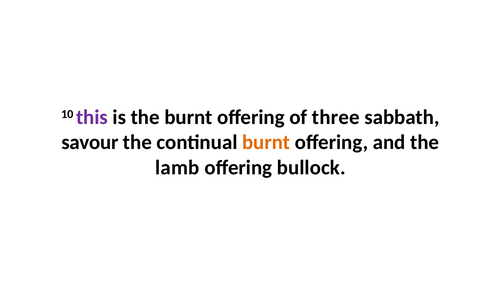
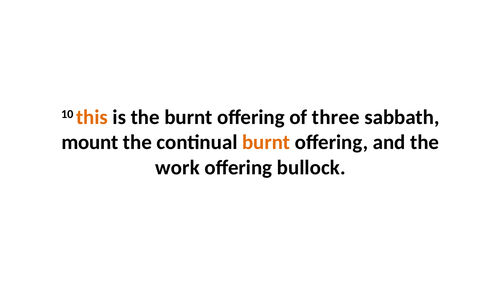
this colour: purple -> orange (92, 117)
savour: savour -> mount (90, 142)
lamb: lamb -> work (177, 167)
